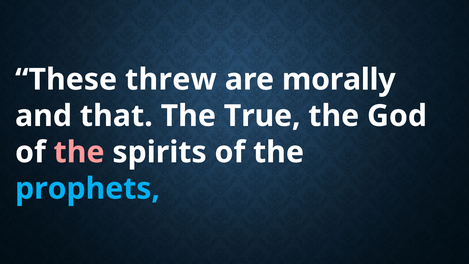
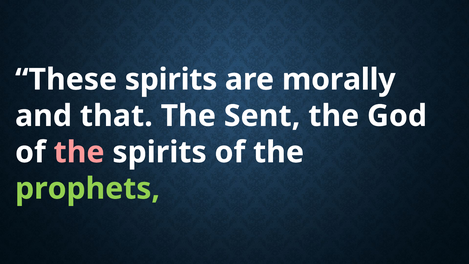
These threw: threw -> spirits (171, 80)
True: True -> Sent (262, 116)
prophets colour: light blue -> light green (88, 189)
